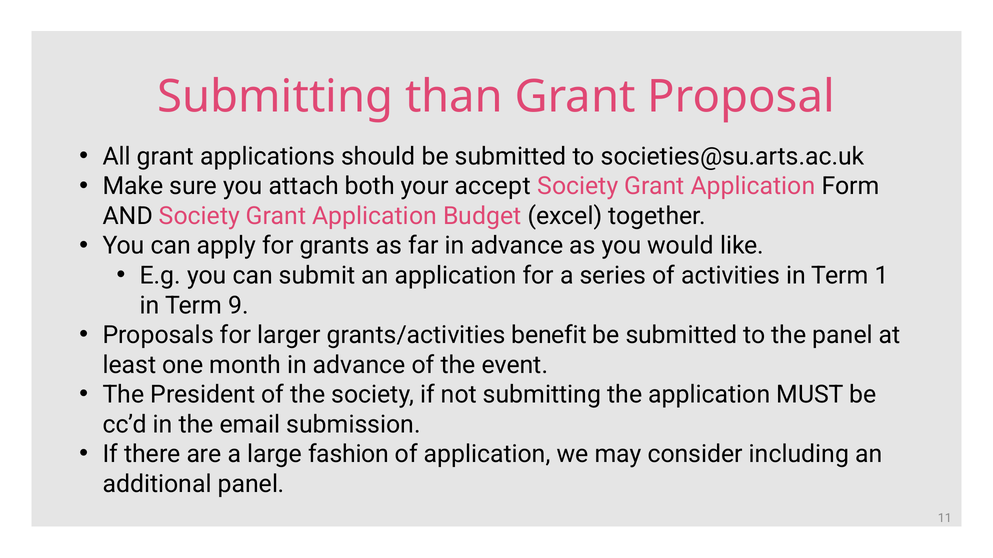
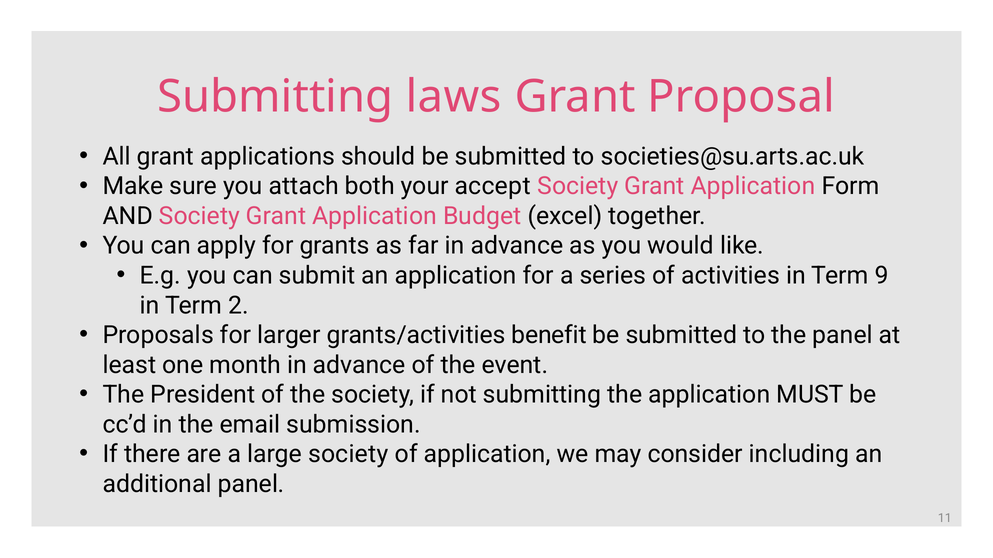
than: than -> laws (454, 97)
1: 1 -> 9 (882, 276)
9: 9 -> 2 (239, 306)
large fashion: fashion -> society (348, 455)
